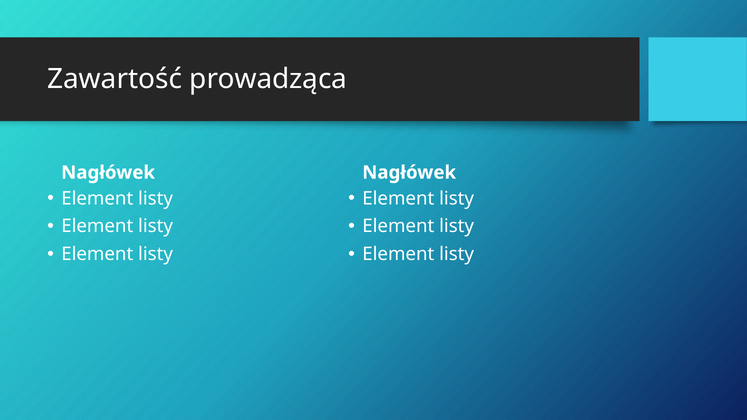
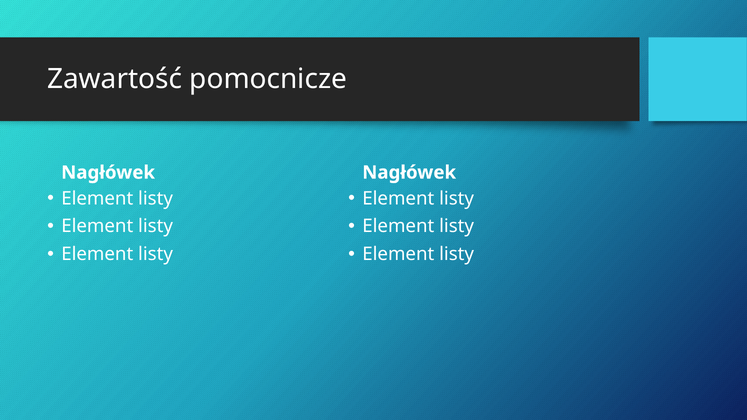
prowadząca: prowadząca -> pomocnicze (268, 79)
